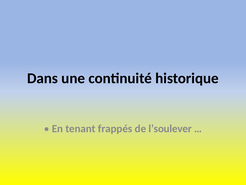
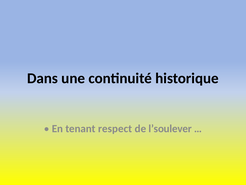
frappés: frappés -> respect (115, 128)
